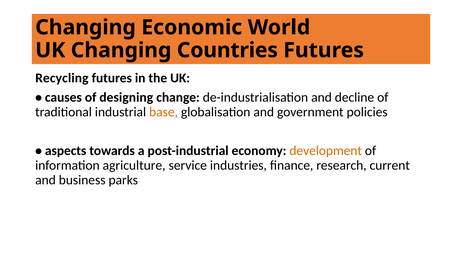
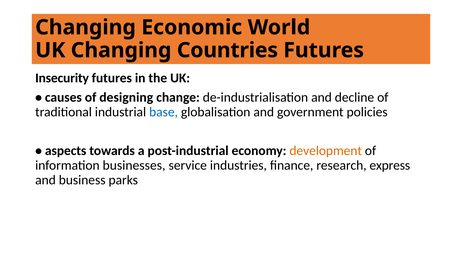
Recycling: Recycling -> Insecurity (62, 78)
base colour: orange -> blue (164, 112)
agriculture: agriculture -> businesses (134, 165)
current: current -> express (390, 165)
